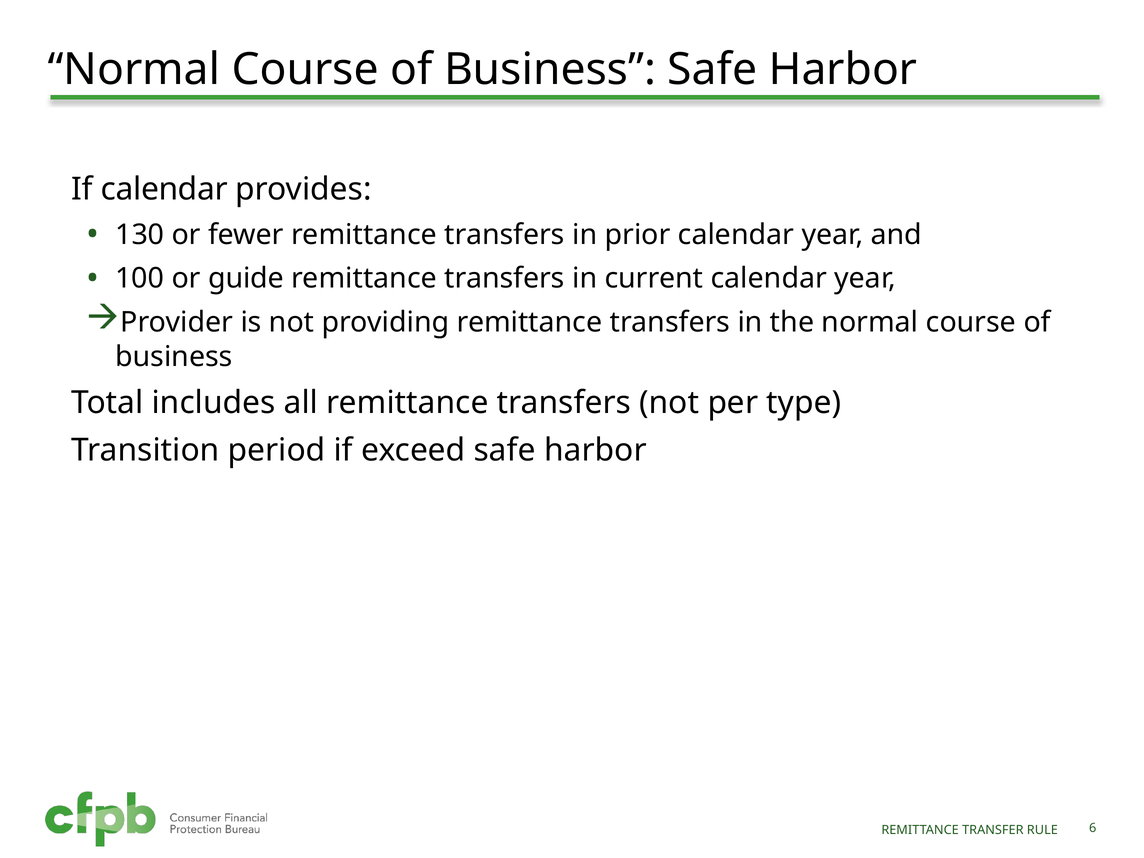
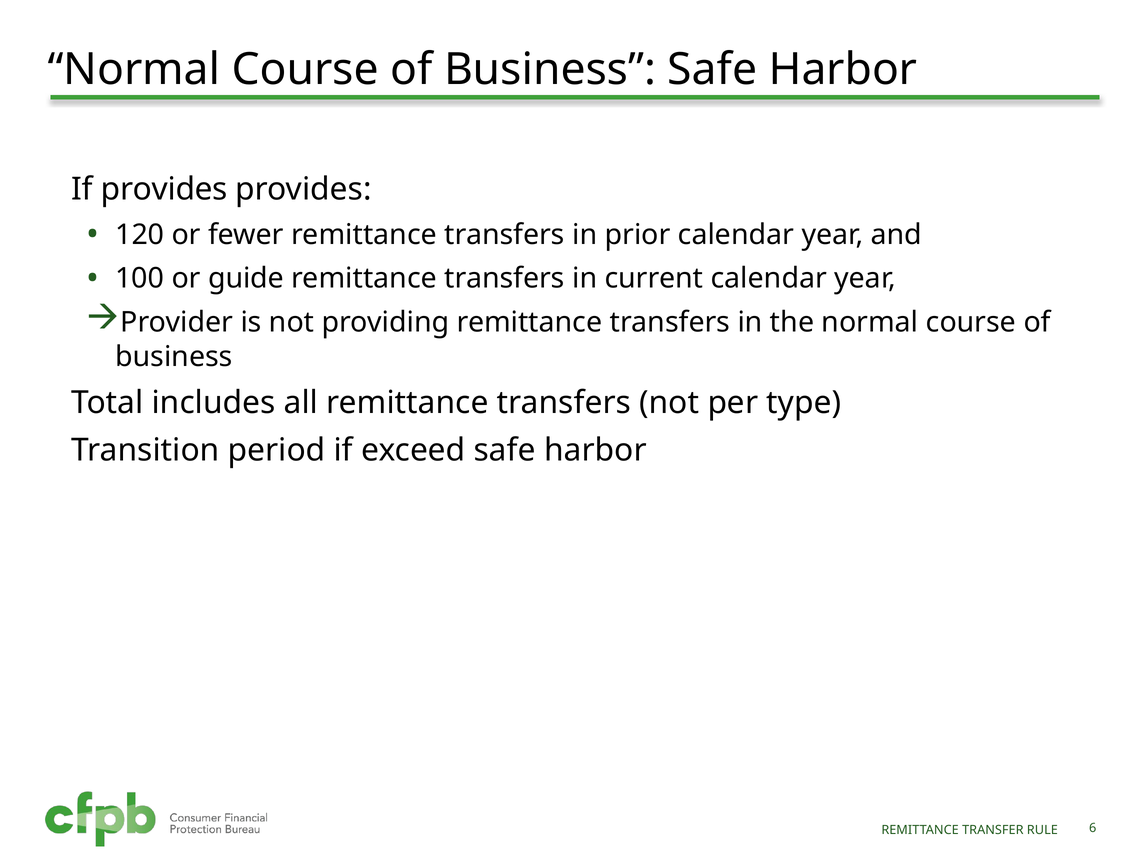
If calendar: calendar -> provides (164, 189)
130: 130 -> 120 (140, 235)
